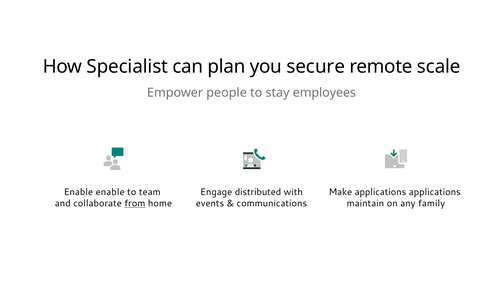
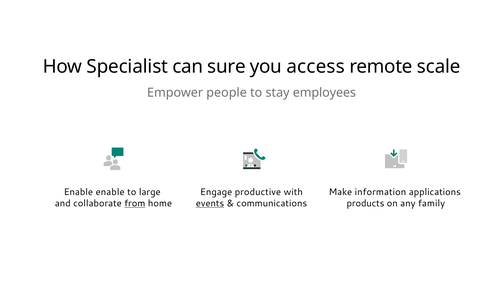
plan: plan -> sure (227, 67)
secure: secure -> access (316, 67)
team: team -> large (150, 192)
distributed: distributed -> productive (258, 192)
Make applications: applications -> information (380, 192)
events underline: none -> present (210, 203)
maintain: maintain -> products (365, 203)
